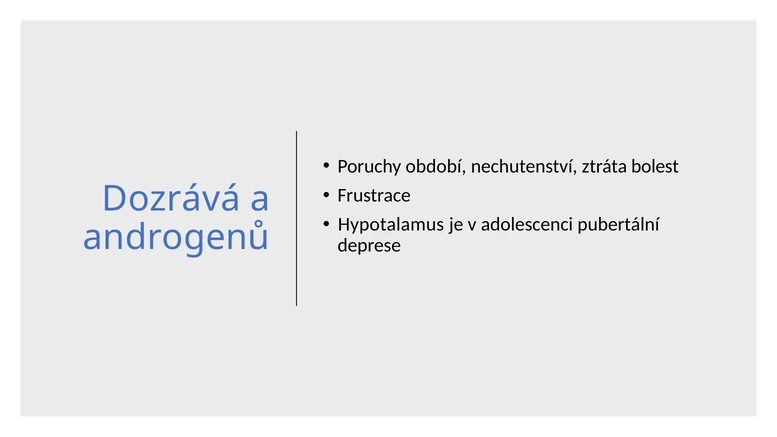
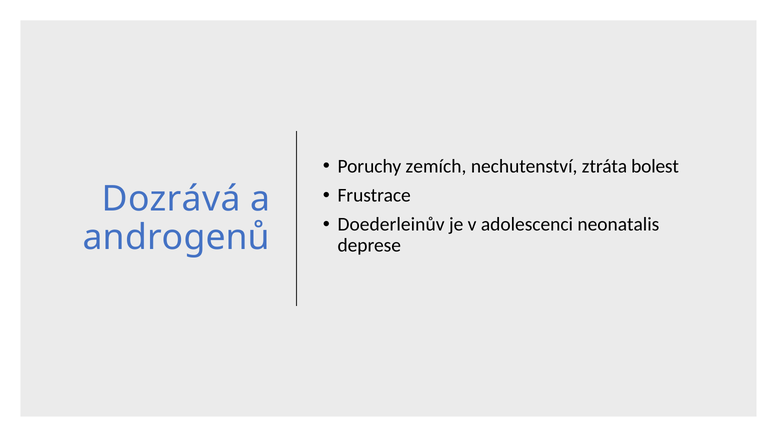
období: období -> zemích (436, 166)
Hypotalamus: Hypotalamus -> Doederleinův (391, 224)
pubertální: pubertální -> neonatalis (618, 224)
